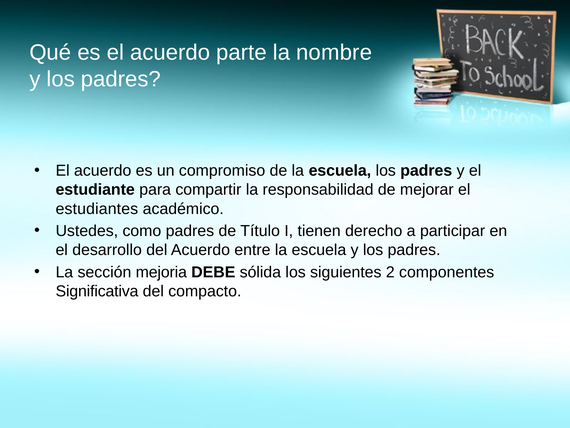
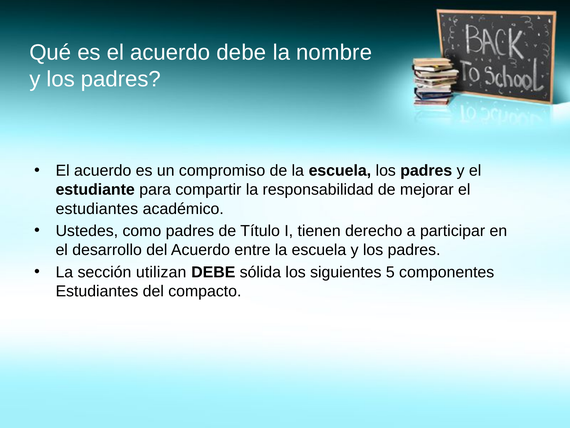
acuerdo parte: parte -> debe (241, 52)
mejoria: mejoria -> utilizan (161, 272)
2: 2 -> 5 (390, 272)
Significativa: Significativa -> Estudiantes (97, 291)
